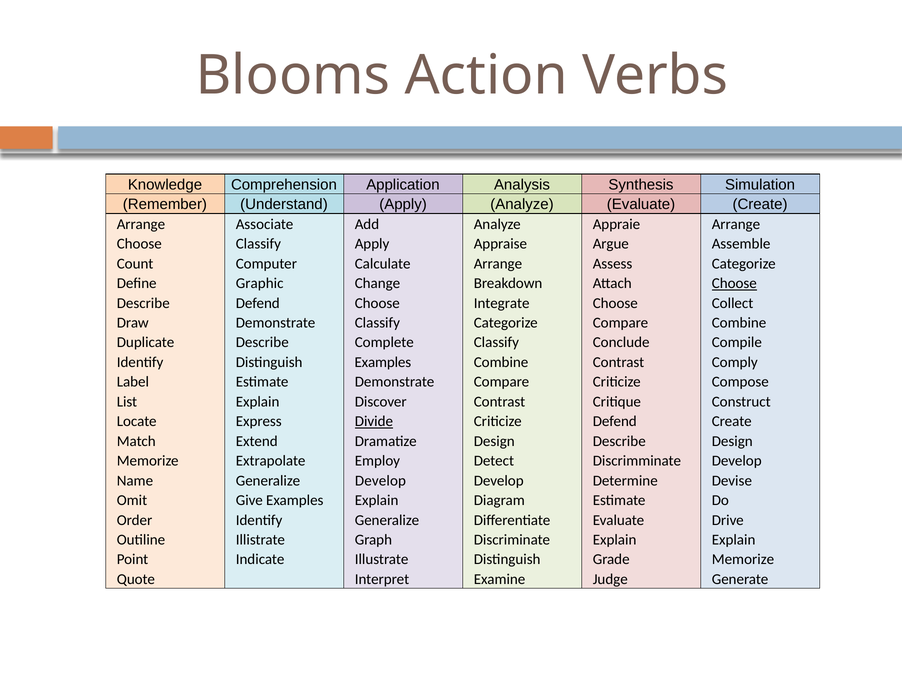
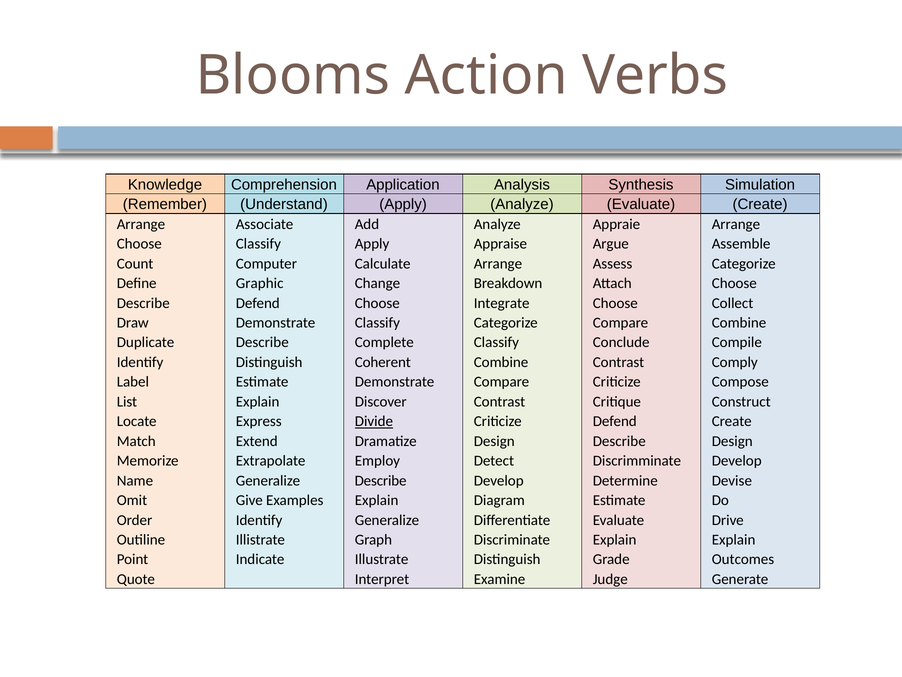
Choose underline: present -> none (734, 283)
Distinguish Examples: Examples -> Coherent (383, 362)
Generalize Develop: Develop -> Describe (381, 480)
Grade Memorize: Memorize -> Outcomes (743, 559)
